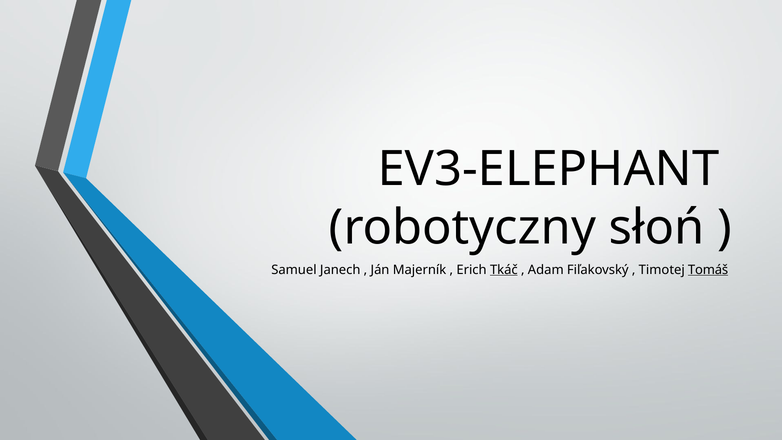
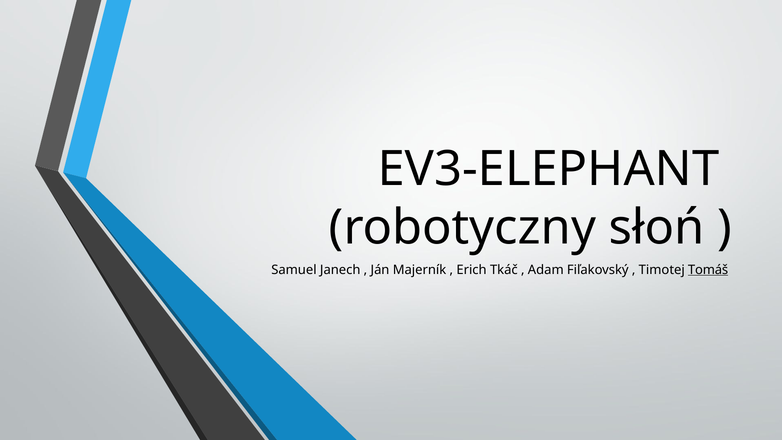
Tkáč underline: present -> none (504, 270)
